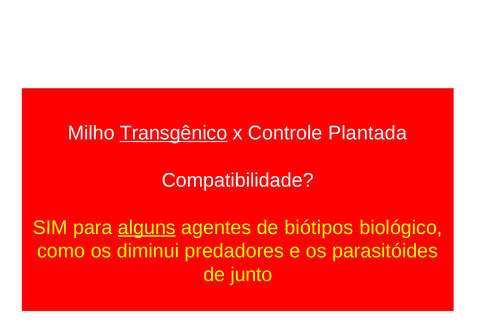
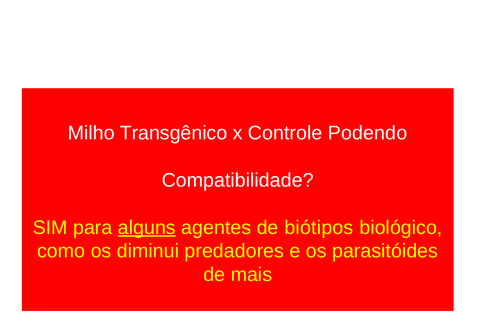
Transgênico underline: present -> none (174, 133)
Plantada: Plantada -> Podendo (368, 133)
junto: junto -> mais (251, 274)
